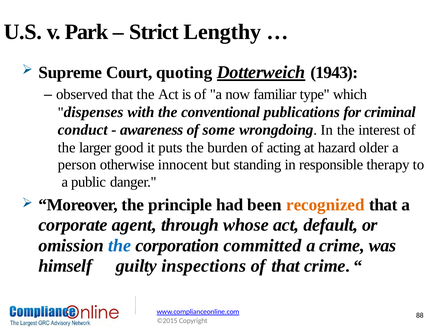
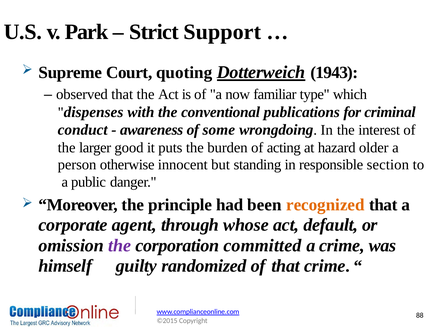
Lengthy: Lengthy -> Support (222, 32)
therapy: therapy -> section (388, 165)
the colour: blue -> purple (120, 246)
inspections: inspections -> randomized (204, 266)
